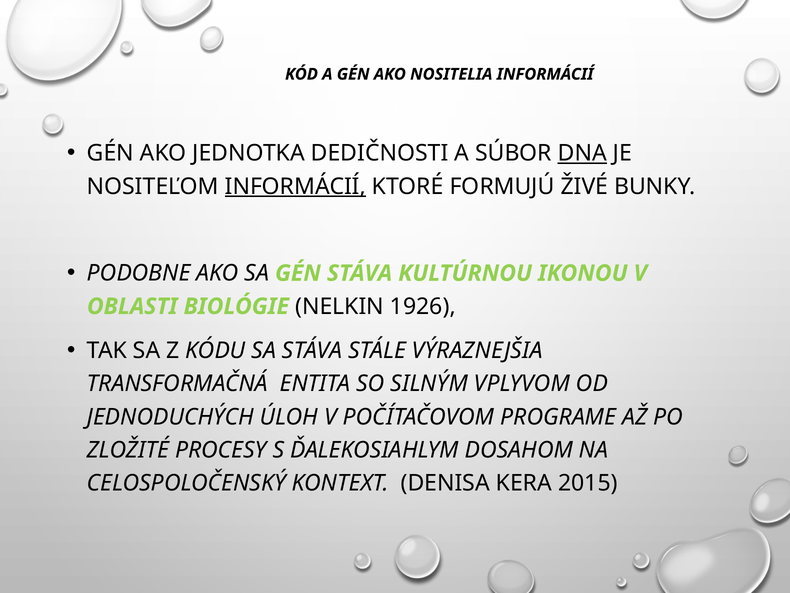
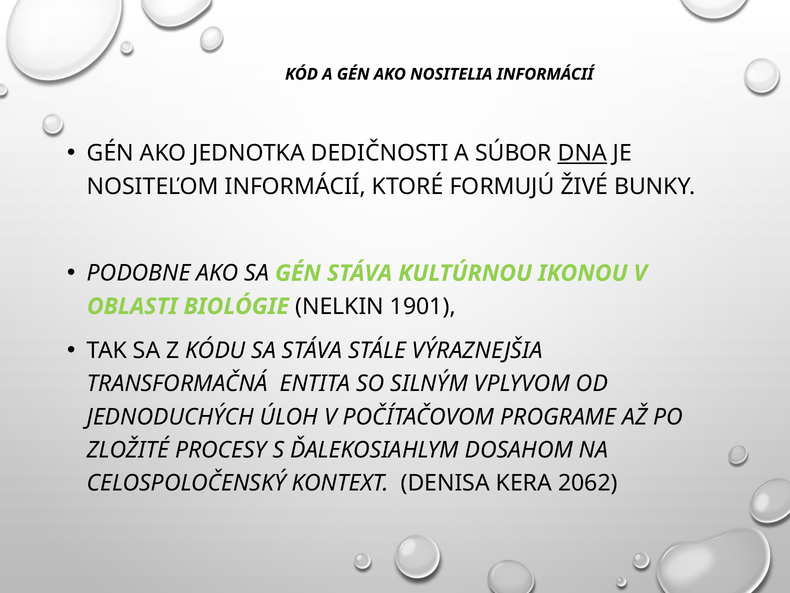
INFORMÁCIÍ underline: present -> none (295, 186)
1926: 1926 -> 1901 (423, 306)
2015: 2015 -> 2062 (588, 483)
